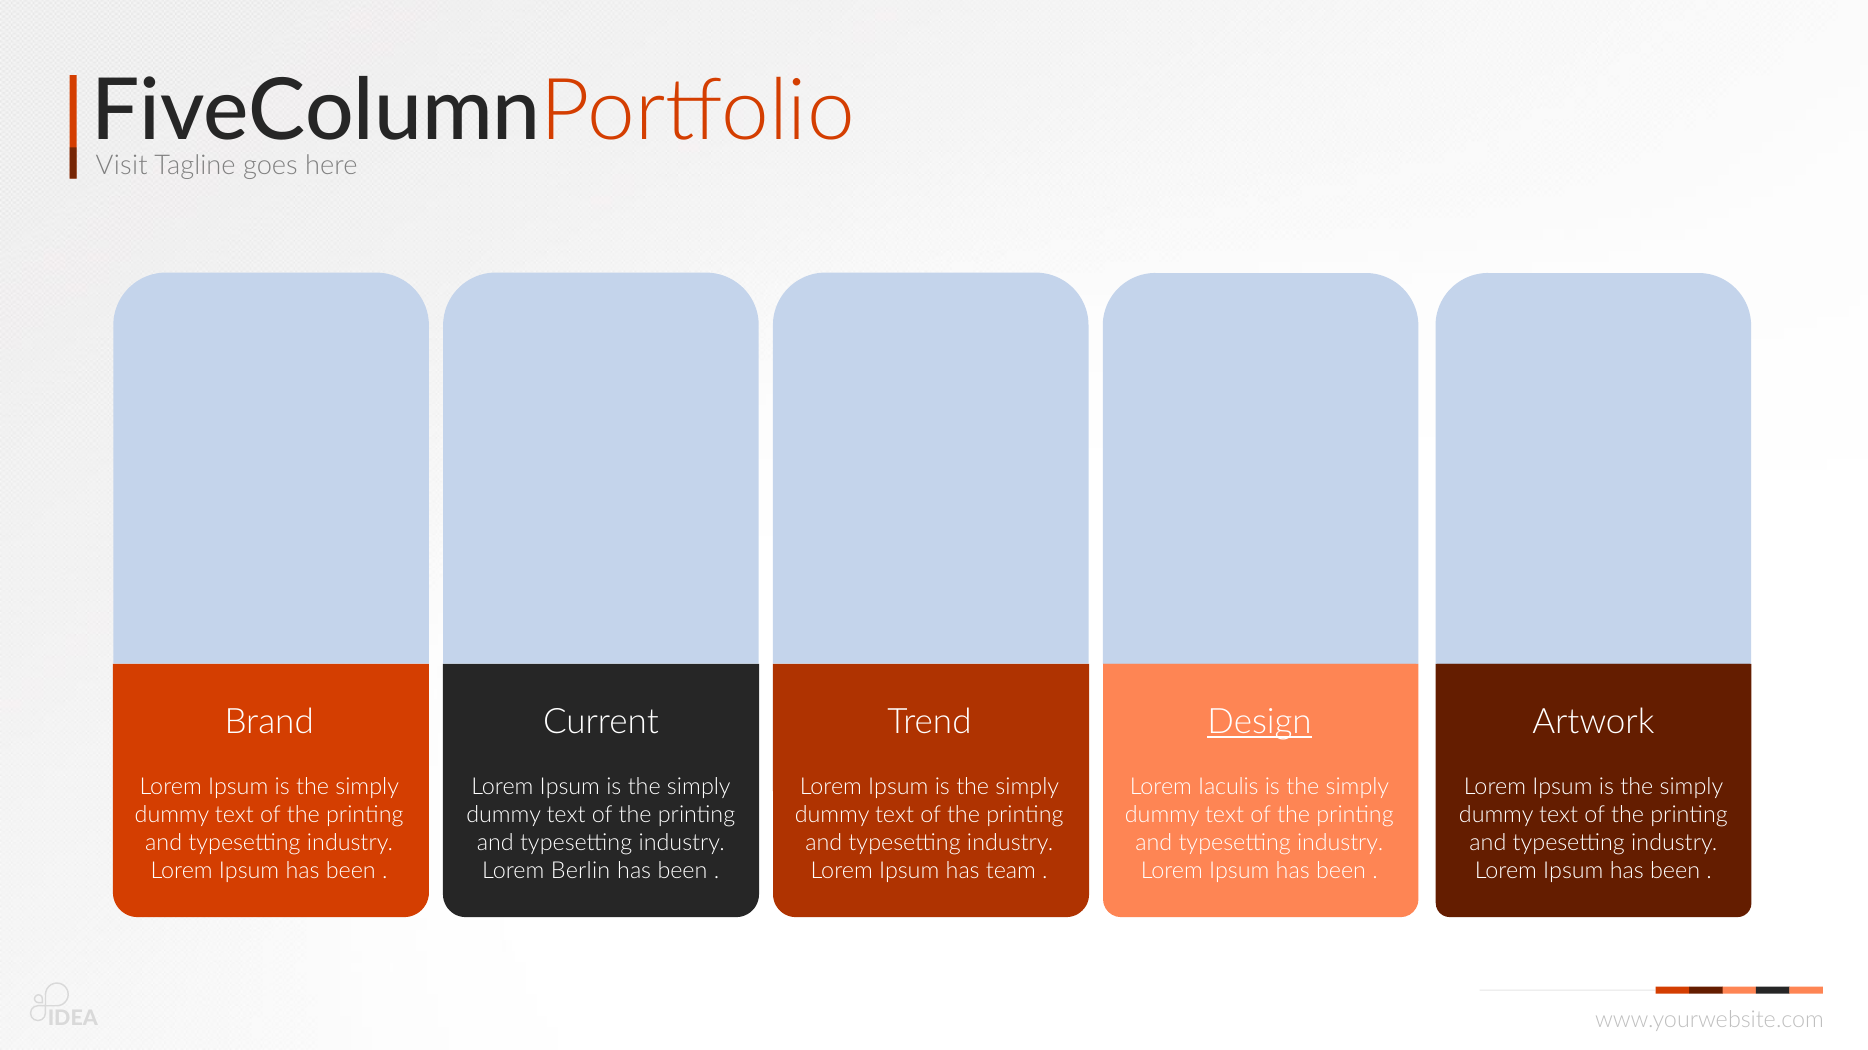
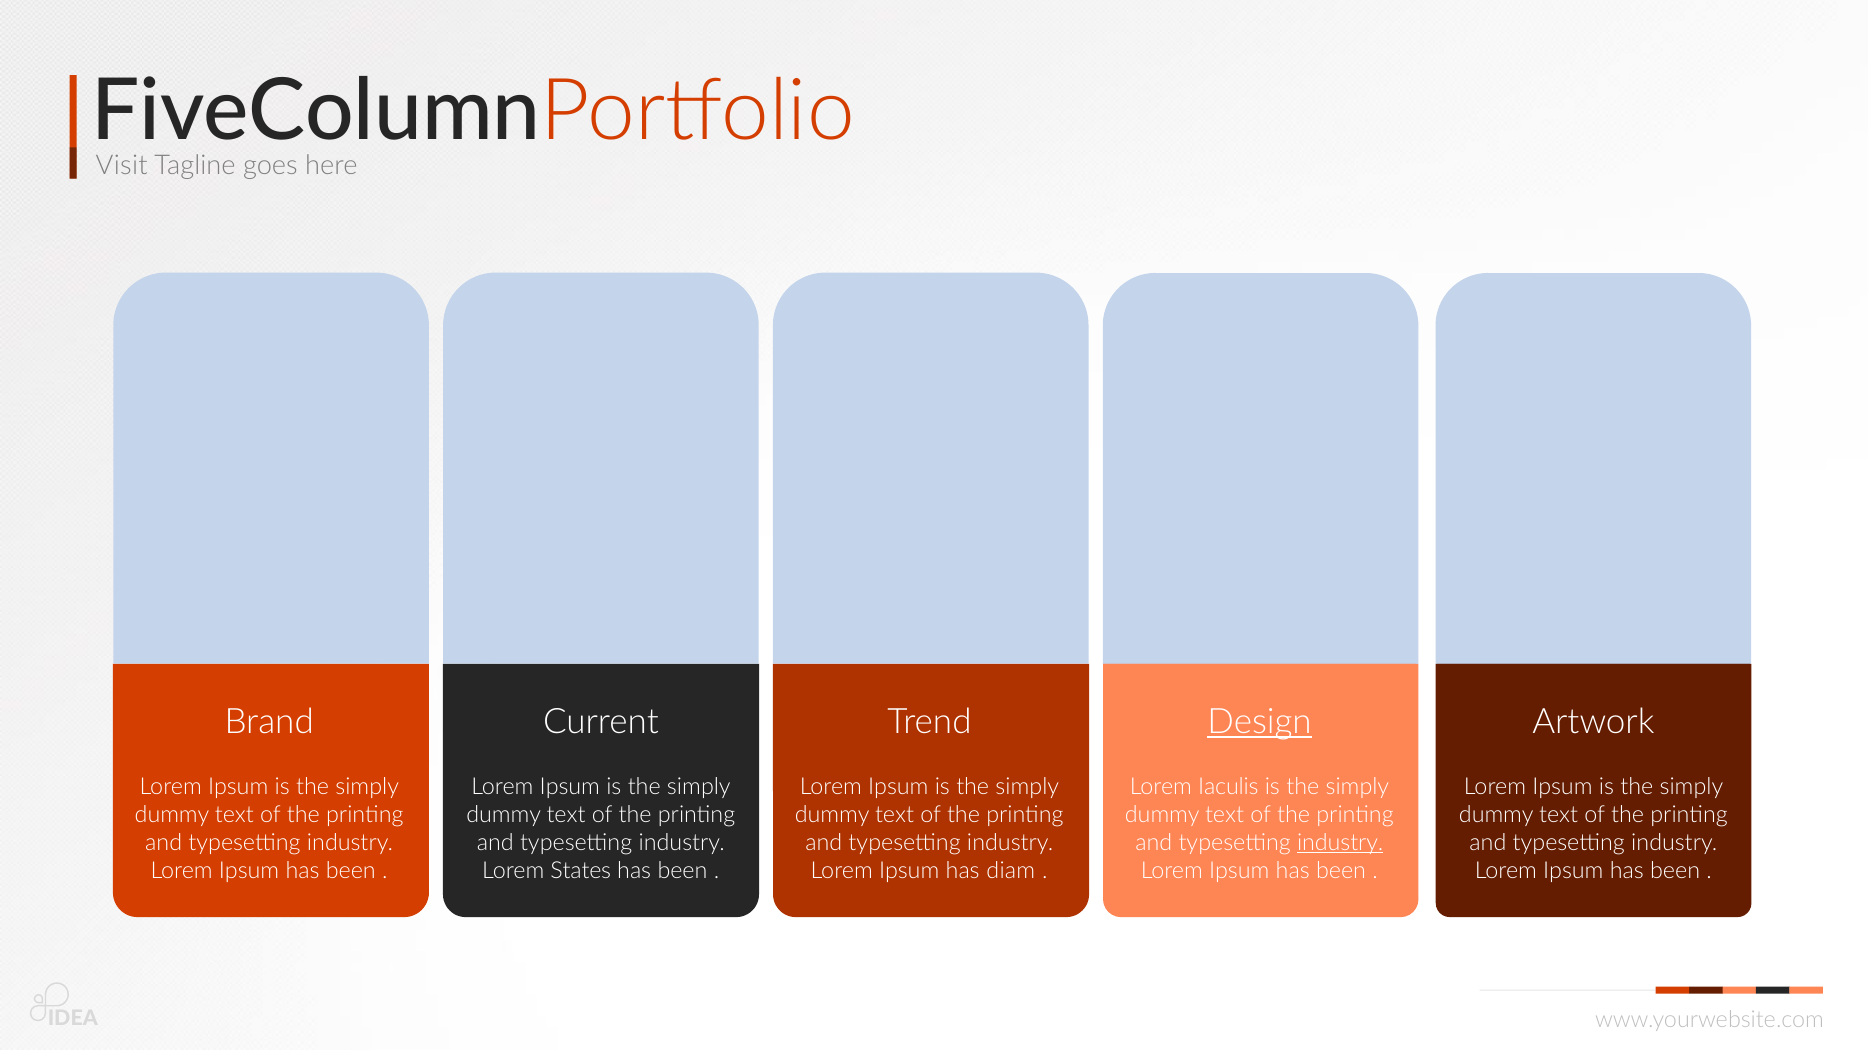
industry underline: none -> present (1340, 843)
Berlin: Berlin -> States (581, 871)
team: team -> diam (1011, 871)
